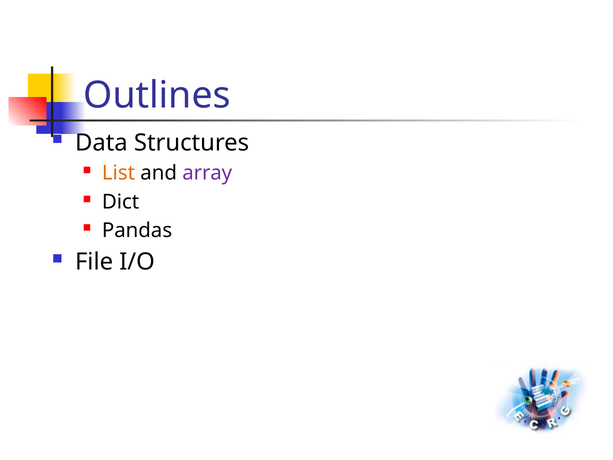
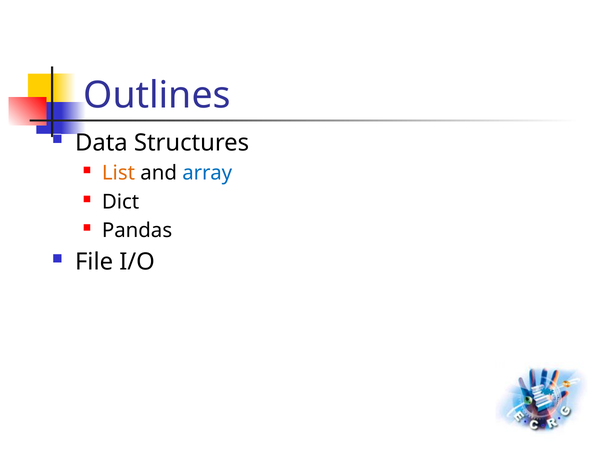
array colour: purple -> blue (207, 173)
